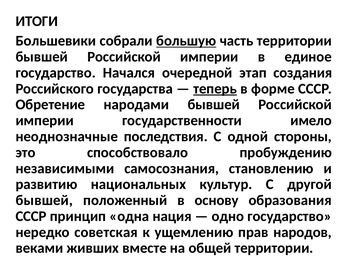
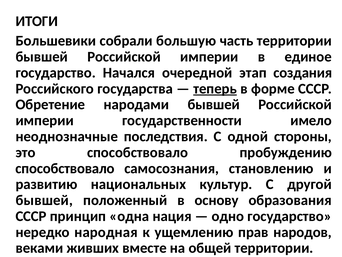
большую underline: present -> none (186, 41)
независимыми: независимыми -> способствовало (65, 168)
советская: советская -> народная (106, 232)
